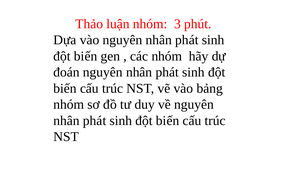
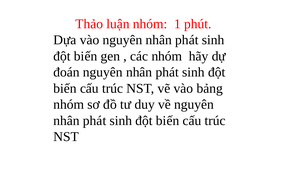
3: 3 -> 1 (177, 24)
